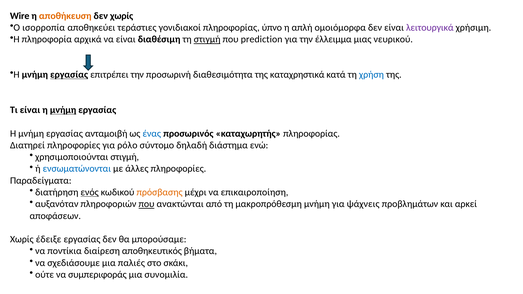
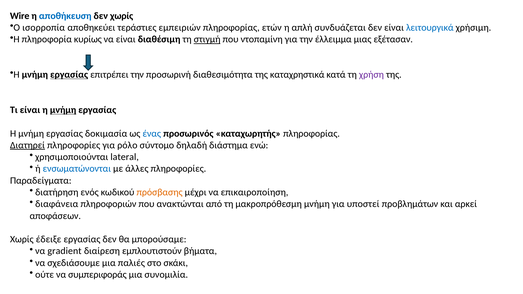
αποθήκευση colour: orange -> blue (65, 16)
γονιδιακοί: γονιδιακοί -> εμπειριών (180, 28)
ύπνο: ύπνο -> ετών (272, 28)
ομοιόμορφα: ομοιόμορφα -> συνδυάζεται (340, 28)
λειτουργικά colour: purple -> blue (430, 28)
αρχικά: αρχικά -> κυρίως (88, 39)
prediction: prediction -> ντοπαμίνη (262, 39)
νευρικού: νευρικού -> εξέτασαν (393, 39)
χρήση colour: blue -> purple (371, 75)
ανταμοιβή: ανταμοιβή -> δοκιμασία (106, 134)
Διατηρεί underline: none -> present (27, 145)
χρησιμοποιούνται στιγμή: στιγμή -> lateral (125, 157)
ενός underline: present -> none (90, 192)
αυξανόταν: αυξανόταν -> διαφάνεια (57, 204)
που underline: present -> none (146, 204)
ψάχνεις: ψάχνεις -> υποστεί (363, 204)
ποντίκια: ποντίκια -> gradient (65, 251)
αποθηκευτικός: αποθηκευτικός -> εμπλουτιστούν (152, 251)
